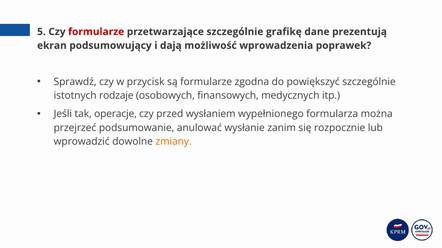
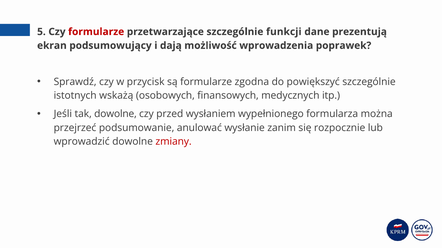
grafikę: grafikę -> funkcji (284, 32)
rodzaje: rodzaje -> wskażą (116, 96)
tak operacje: operacje -> dowolne (115, 114)
zmiany colour: orange -> red (174, 142)
